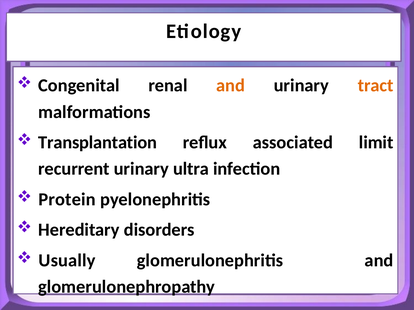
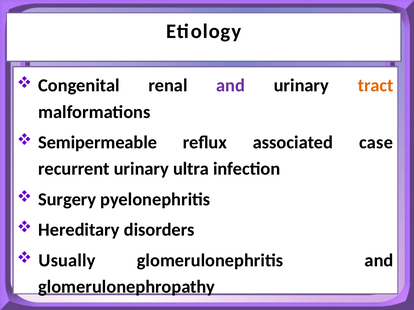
and colour: orange -> purple (231, 86)
Transplantation: Transplantation -> Semipermeable (98, 143)
limit: limit -> case (376, 143)
Protein: Protein -> Surgery (67, 200)
